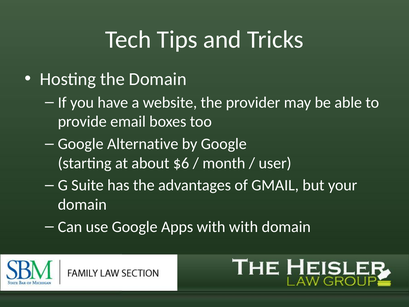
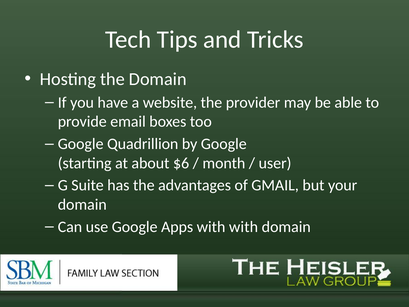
Alternative: Alternative -> Quadrillion (143, 144)
